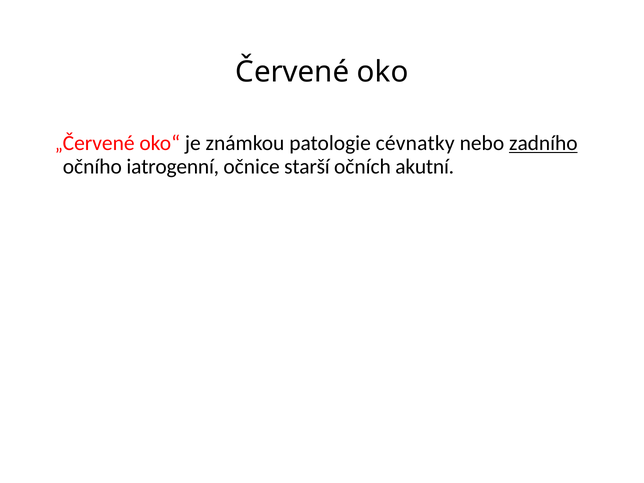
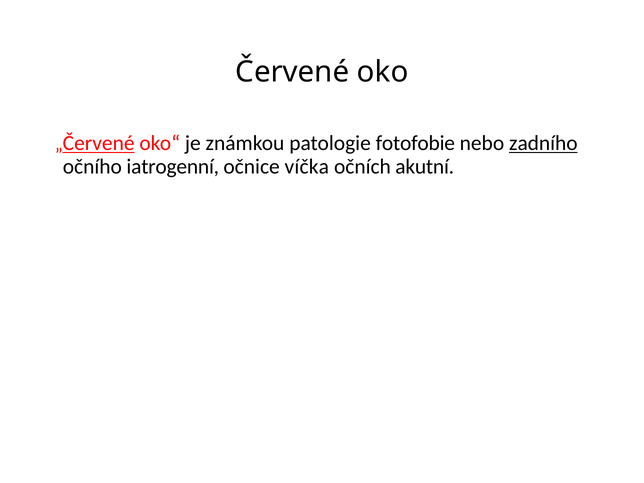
Červené underline: none -> present (99, 143)
cévnatky: cévnatky -> fotofobie (415, 143)
starší: starší -> víčka (307, 166)
